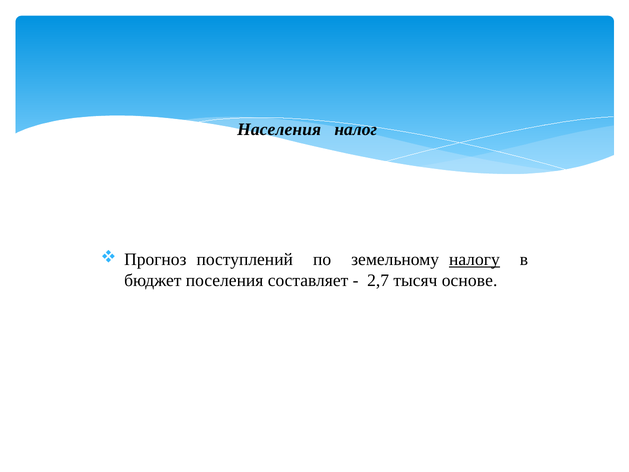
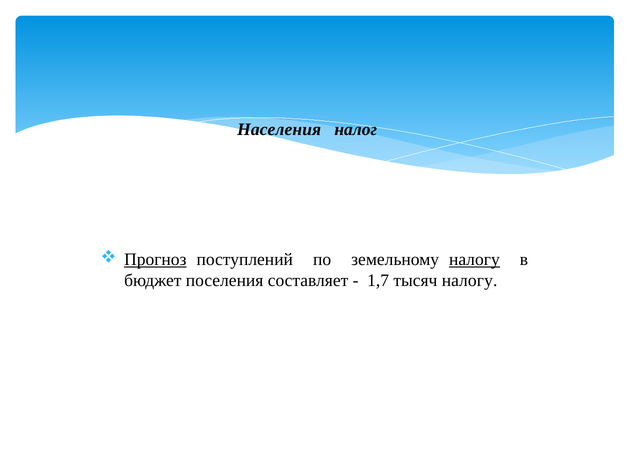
Прогноз underline: none -> present (155, 259)
2,7: 2,7 -> 1,7 (378, 280)
тысяч основе: основе -> налогу (470, 280)
